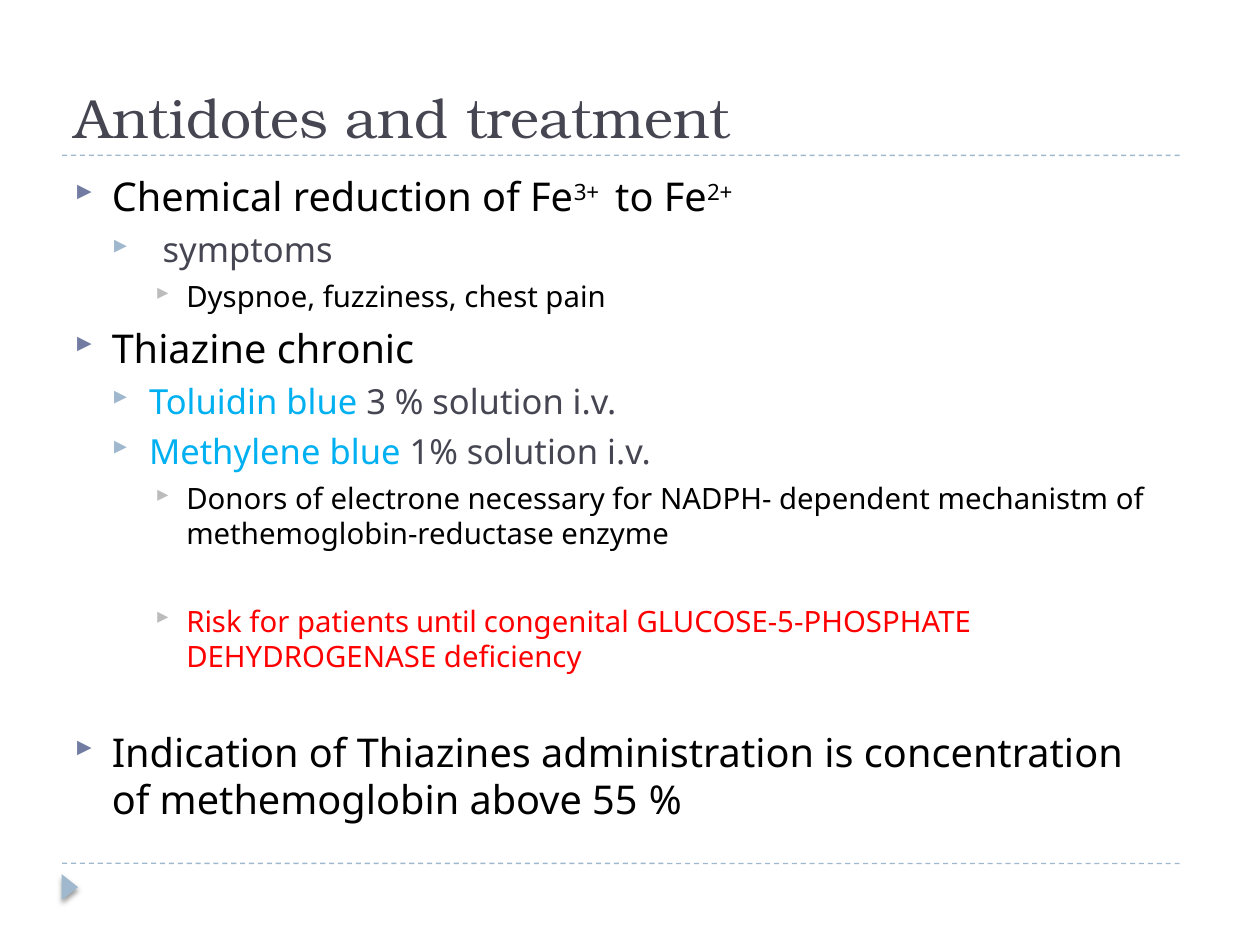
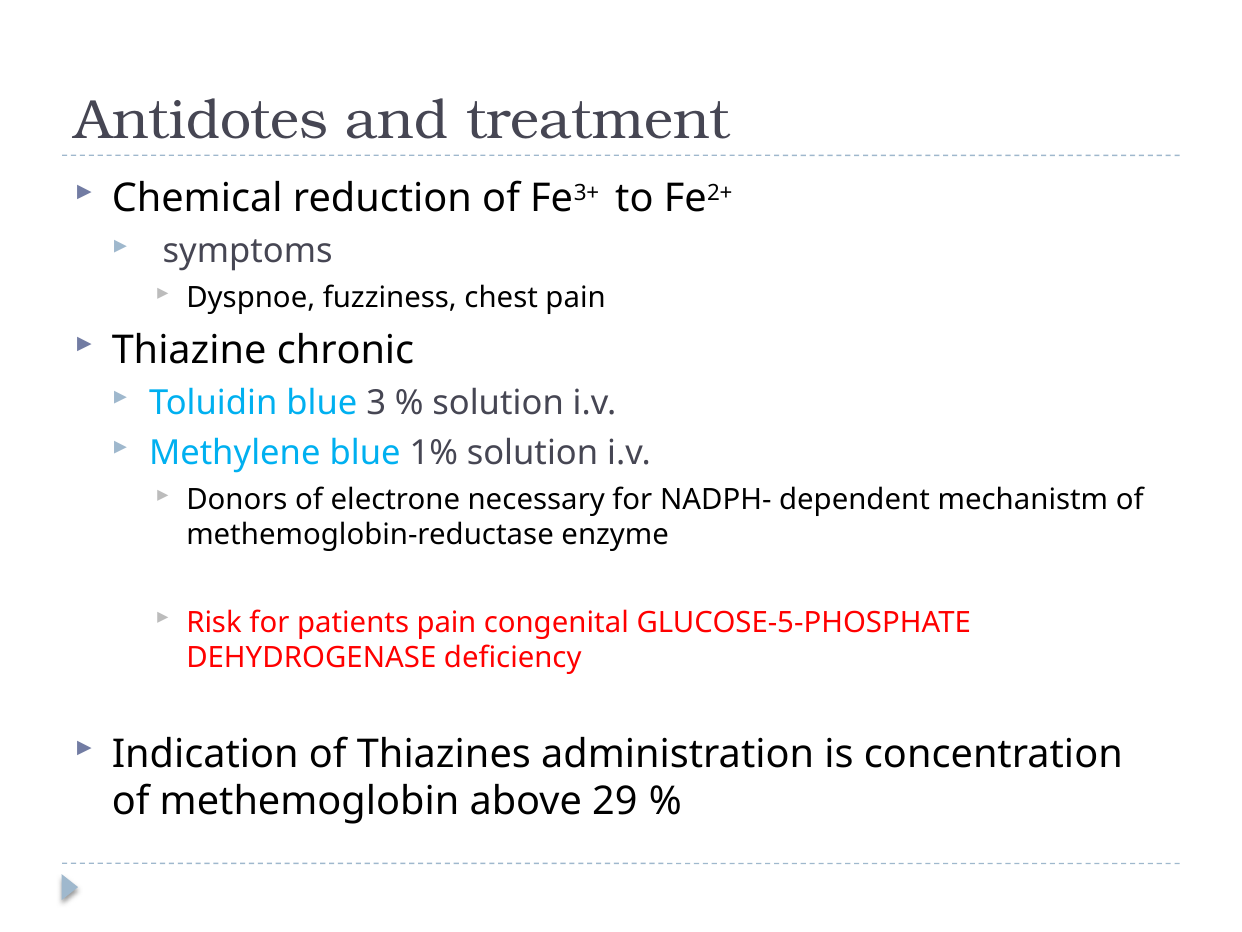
patients until: until -> pain (447, 622)
55: 55 -> 29 (615, 801)
